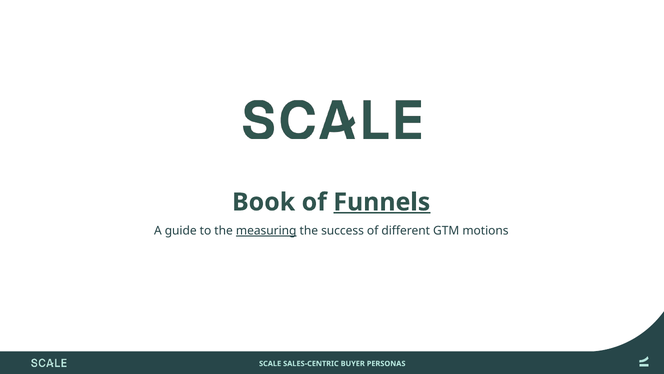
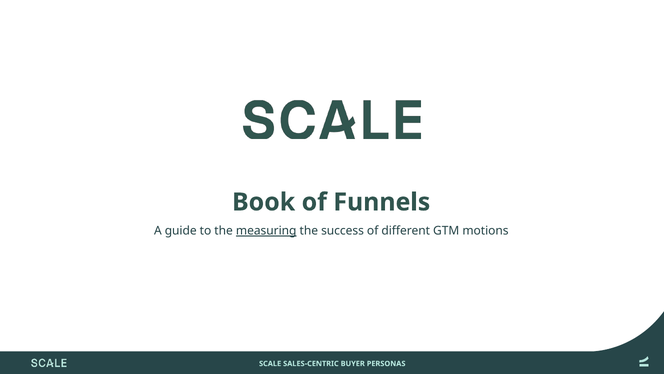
Funnels underline: present -> none (382, 202)
